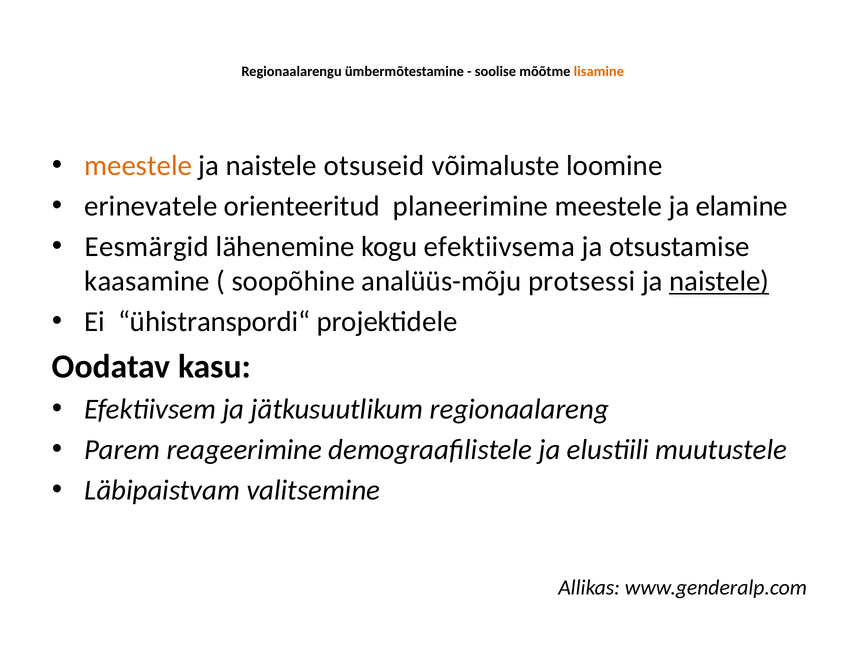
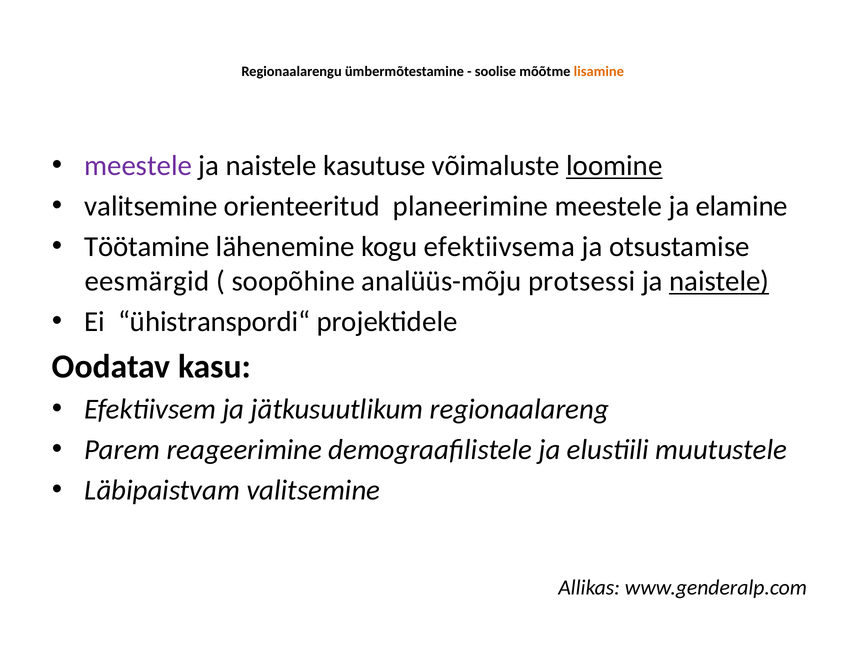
meestele colour: orange -> purple (138, 166)
otsuseid: otsuseid -> kasutuse (374, 166)
loomine underline: none -> present (614, 166)
erinevatele: erinevatele -> valitsemine (151, 206)
Eesmärgid: Eesmärgid -> Töötamine (147, 247)
kaasamine: kaasamine -> eesmärgid (147, 281)
